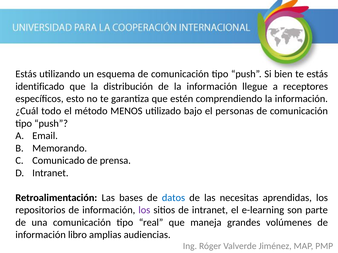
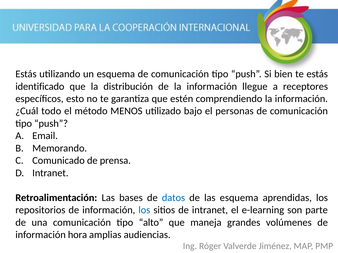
las necesitas: necesitas -> esquema (239, 198)
los colour: purple -> blue (144, 210)
real: real -> alto (151, 223)
libro: libro -> hora (77, 235)
